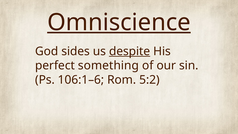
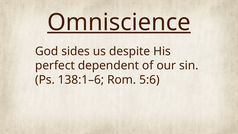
despite underline: present -> none (130, 51)
something: something -> dependent (108, 65)
106:1–6: 106:1–6 -> 138:1–6 (81, 80)
5:2: 5:2 -> 5:6 (149, 80)
